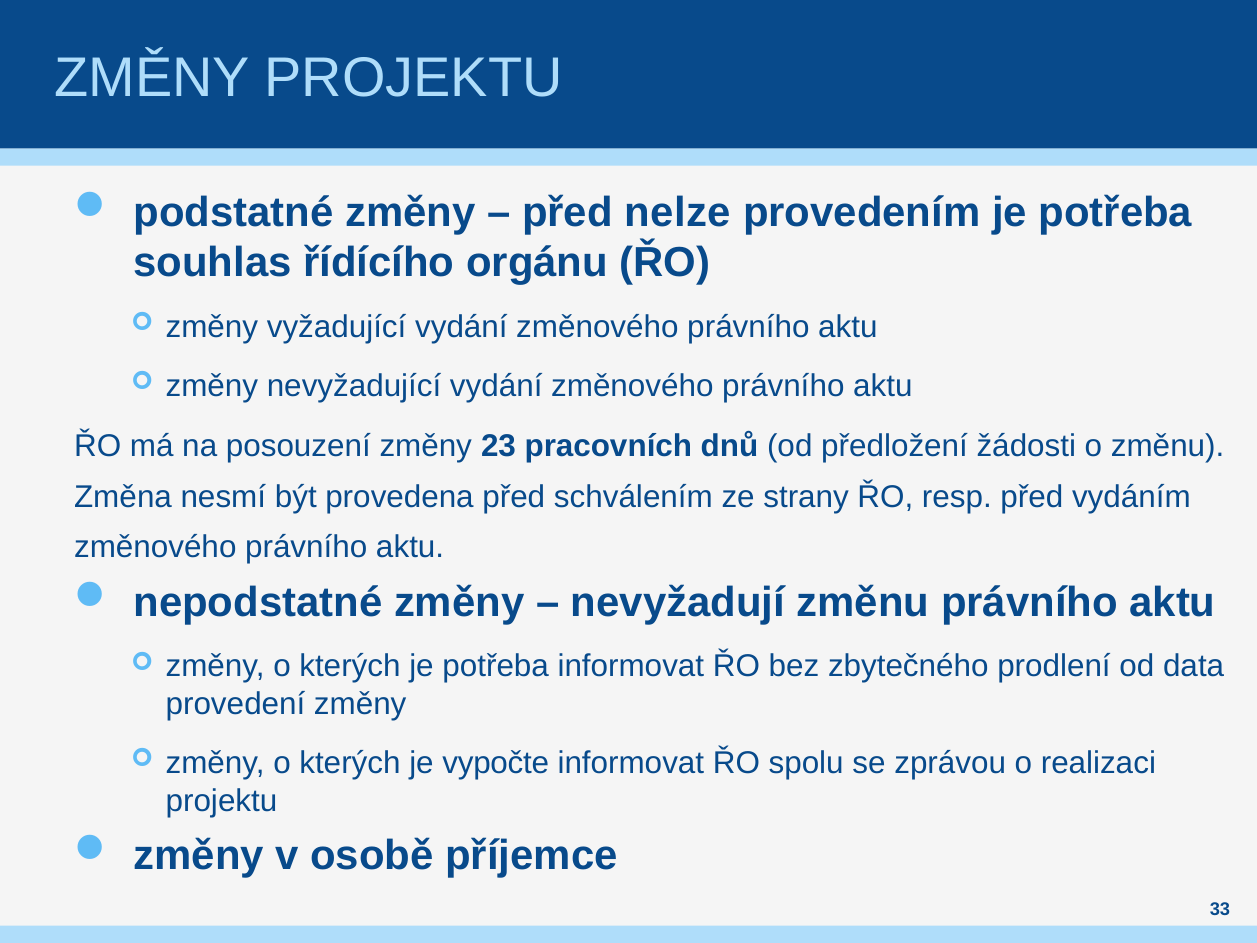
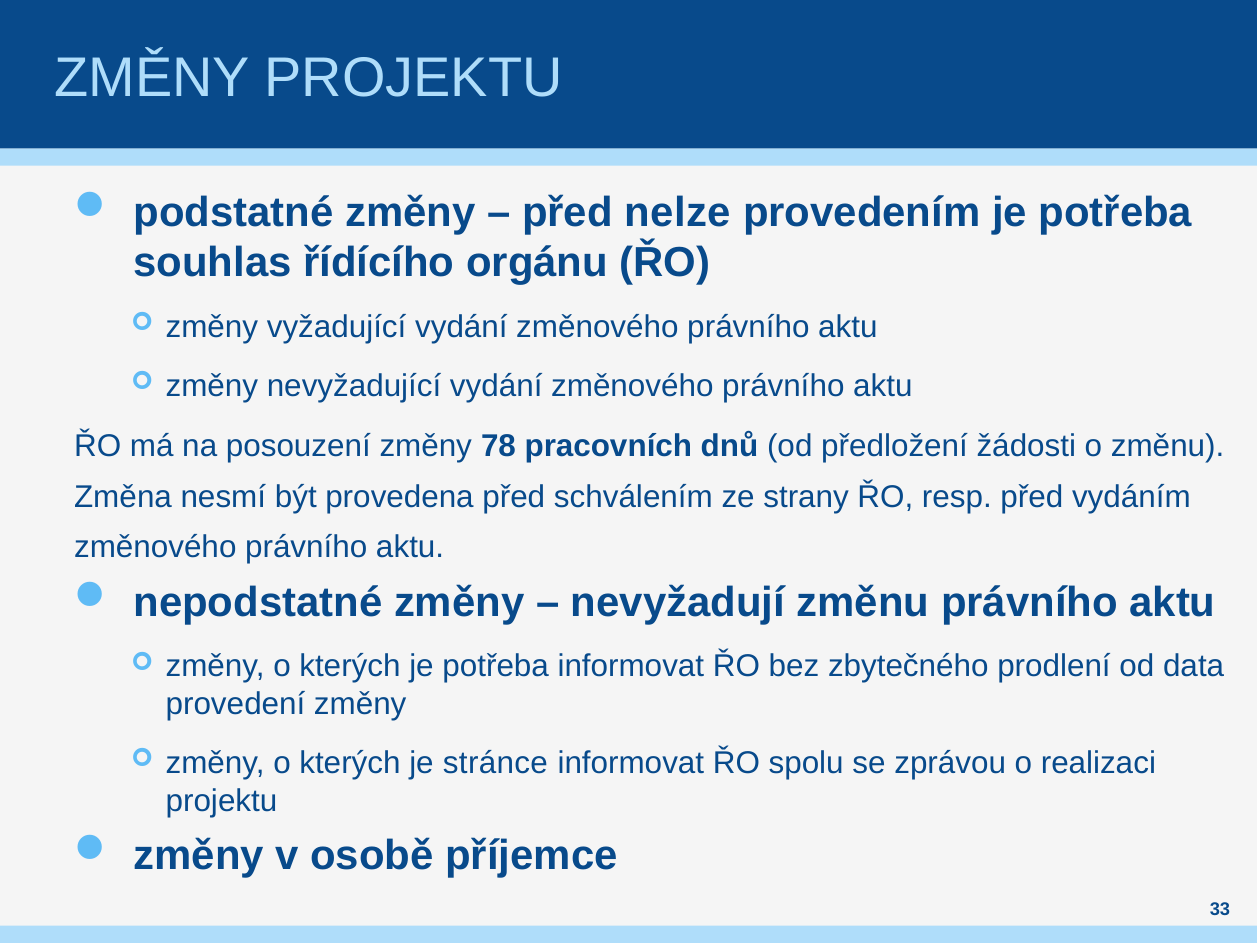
23: 23 -> 78 (498, 446)
vypočte: vypočte -> stránce (495, 763)
